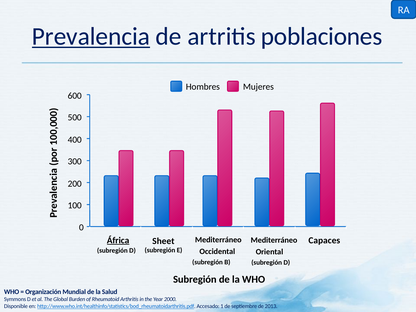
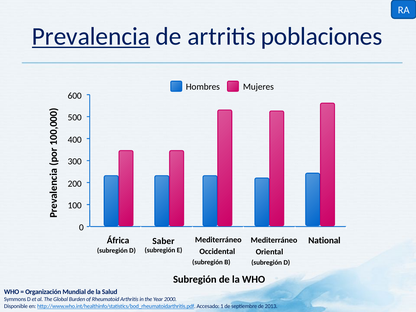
África underline: present -> none (118, 240)
Capaces: Capaces -> National (324, 240)
Sheet: Sheet -> Saber (163, 241)
